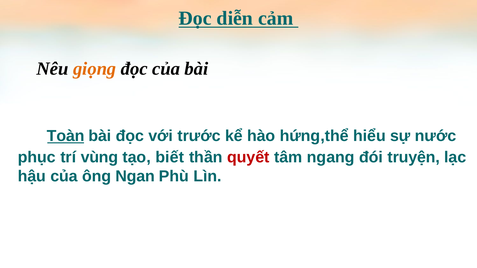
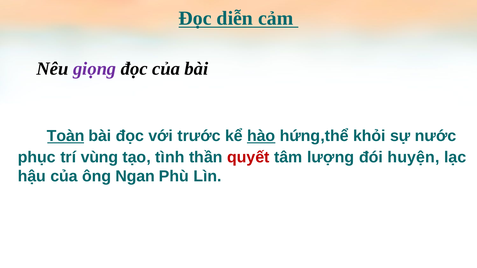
giọng colour: orange -> purple (95, 69)
hào underline: none -> present (261, 136)
hiểu: hiểu -> khỏi (369, 136)
biết: biết -> tình (170, 157)
ngang: ngang -> lượng (331, 157)
truyện: truyện -> huyện (414, 157)
